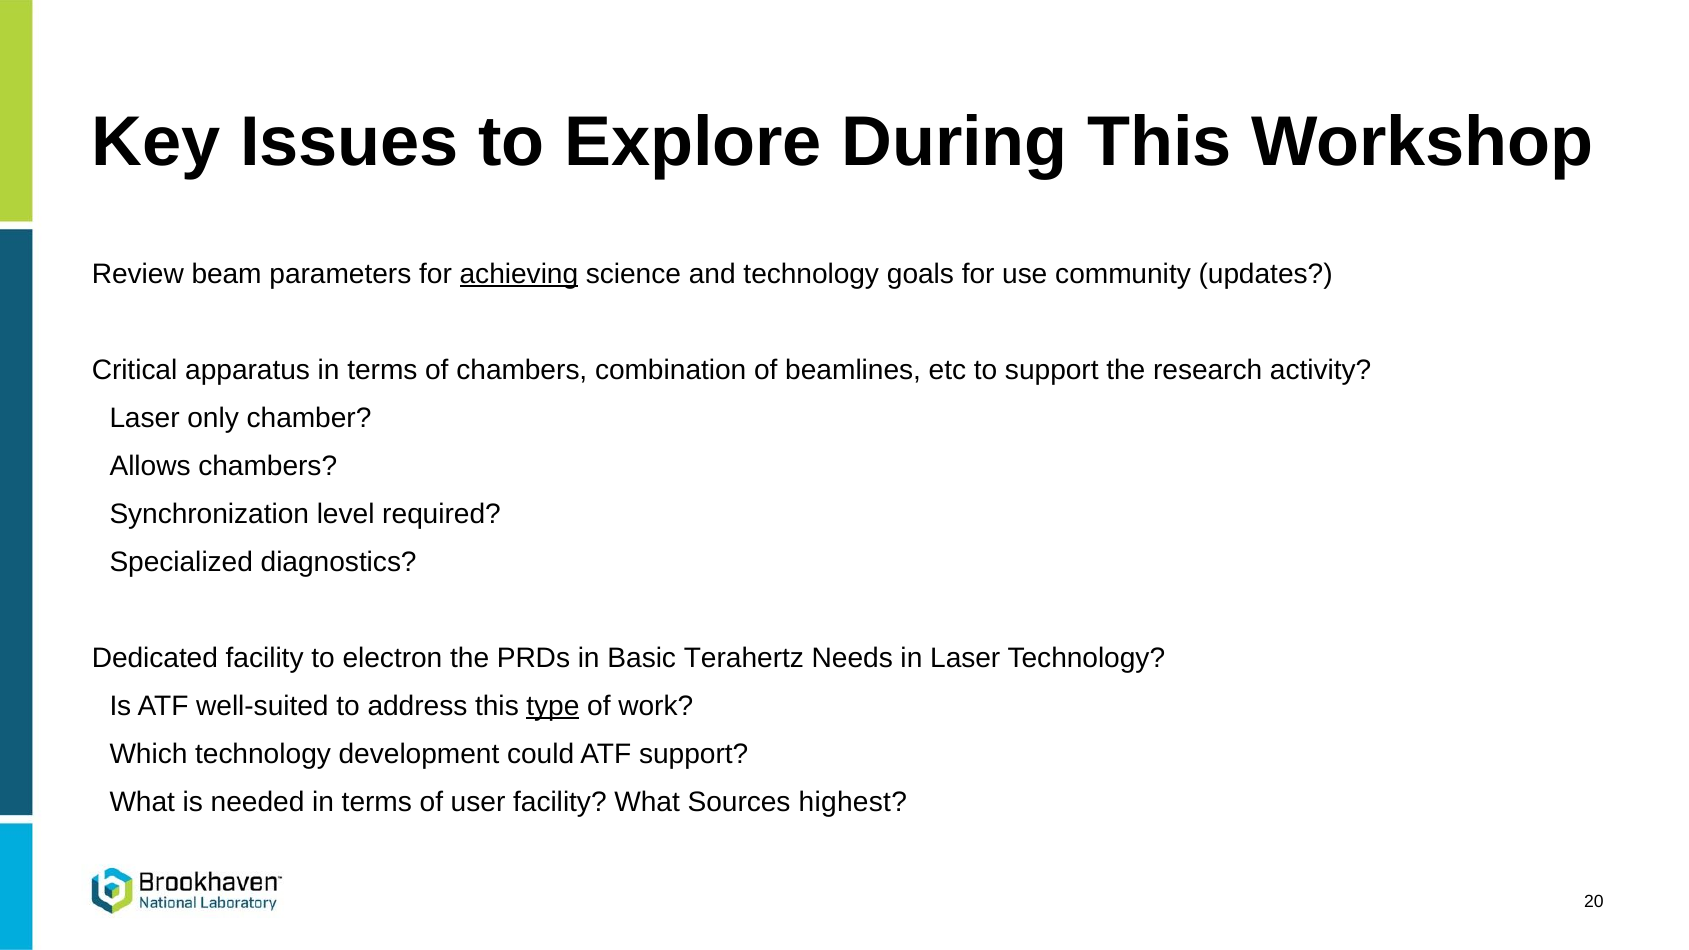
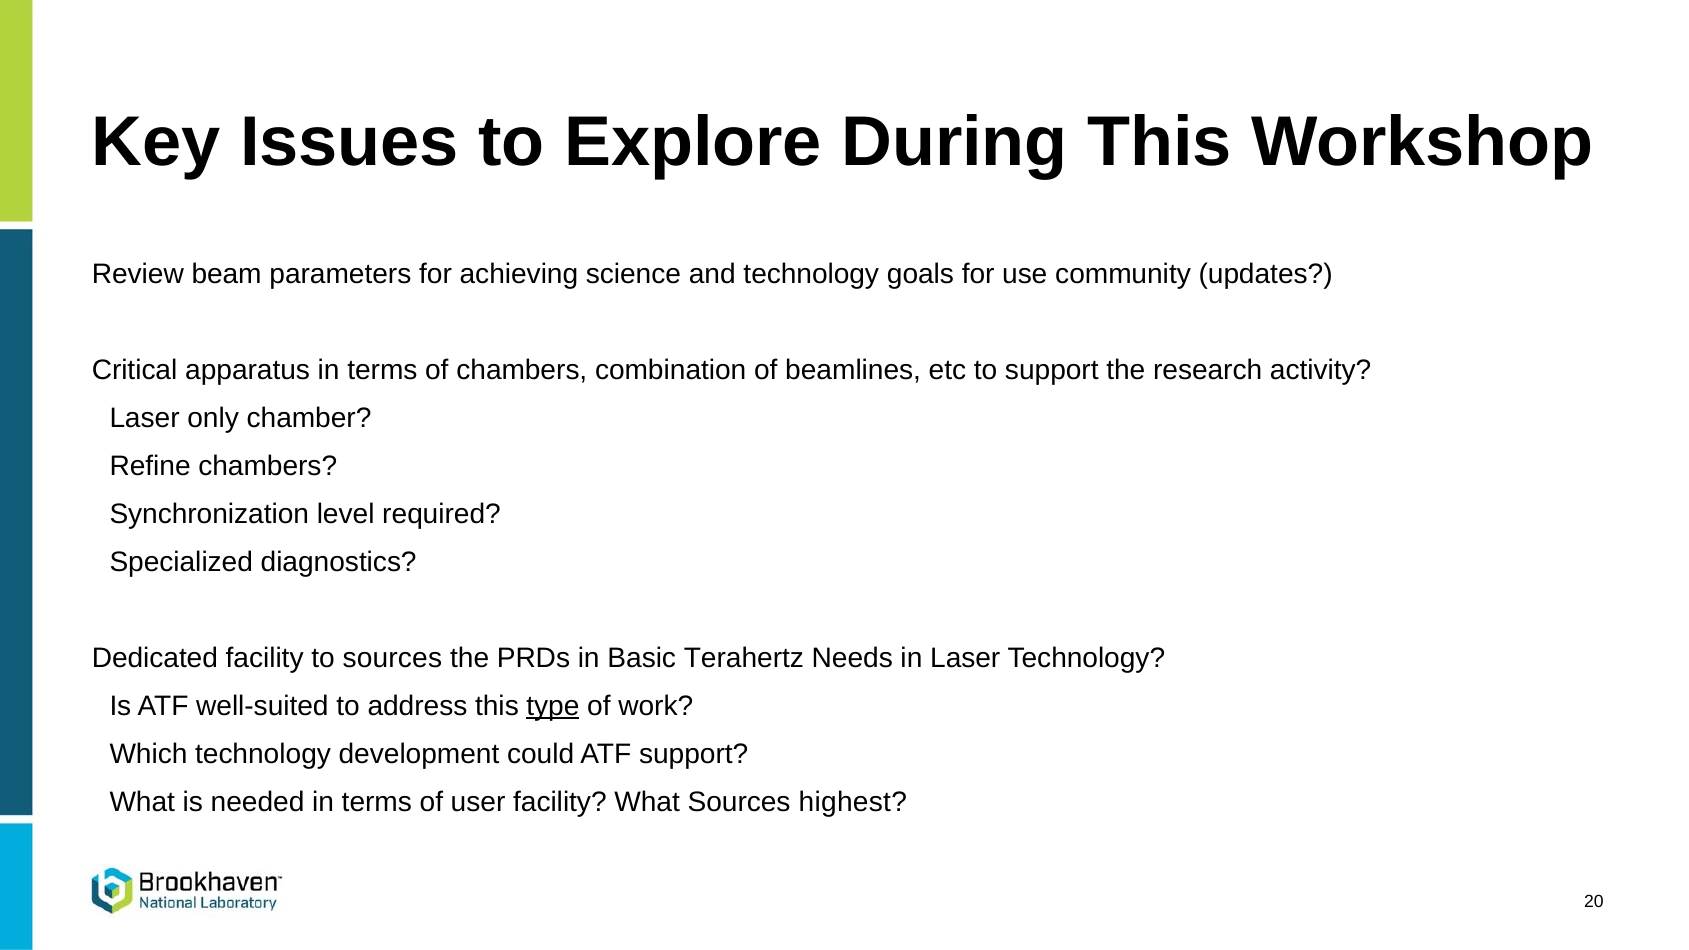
achieving underline: present -> none (519, 274)
Allows: Allows -> Refine (150, 466)
to electron: electron -> sources (392, 658)
